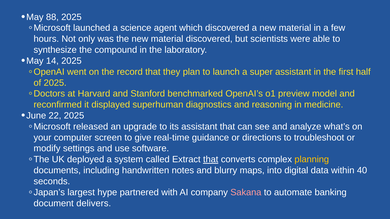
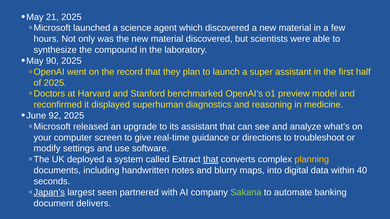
88: 88 -> 21 (52, 17)
14: 14 -> 90 (52, 61)
22: 22 -> 92 (55, 116)
Japan’s underline: none -> present (49, 193)
hype: hype -> seen (107, 193)
Sakana colour: pink -> light green (246, 193)
